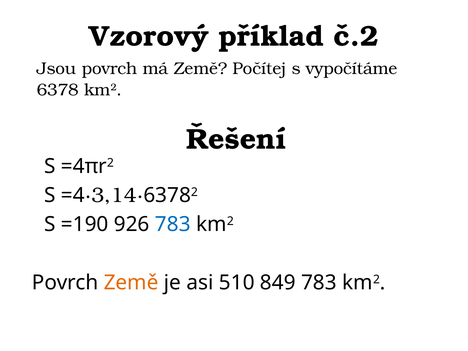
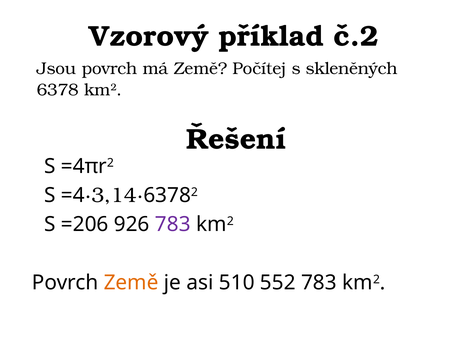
vypočítáme: vypočítáme -> skleněných (352, 69)
=190: =190 -> =206 (85, 224)
783 colour: blue -> purple (173, 224)
849: 849 -> 552 (278, 283)
